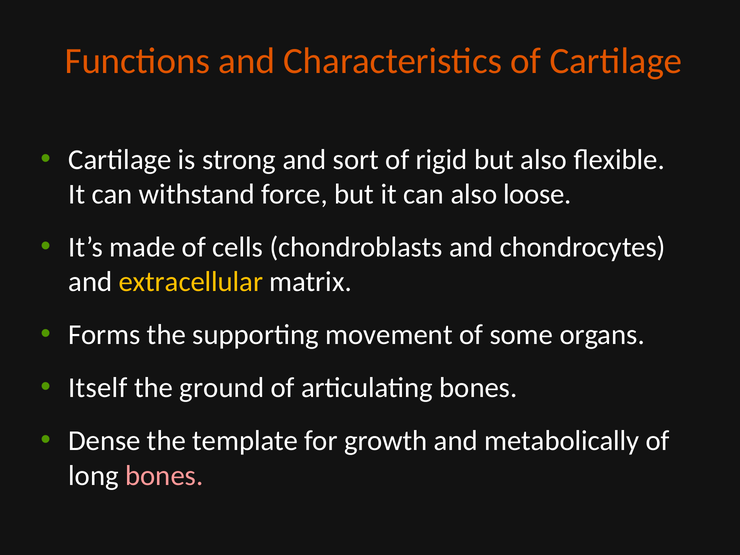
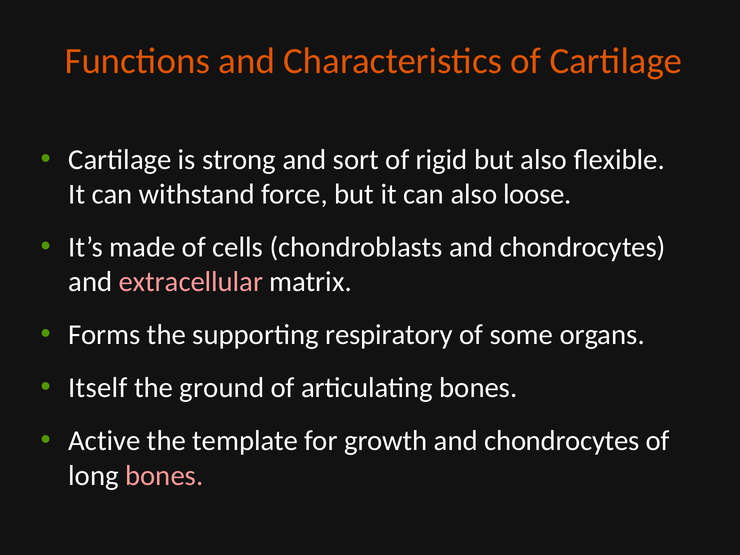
extracellular colour: yellow -> pink (191, 282)
movement: movement -> respiratory (389, 335)
Dense: Dense -> Active (104, 441)
growth and metabolically: metabolically -> chondrocytes (562, 441)
